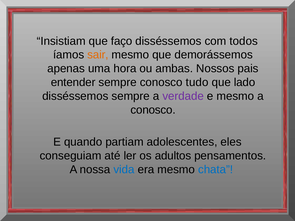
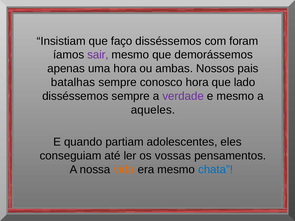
todos: todos -> foram (244, 41)
sair colour: orange -> purple (98, 55)
entender: entender -> batalhas (73, 82)
conosco tudo: tudo -> hora (197, 82)
conosco: conosco -> aqueles (153, 110)
adultos: adultos -> vossas (173, 156)
vida colour: blue -> orange (124, 170)
